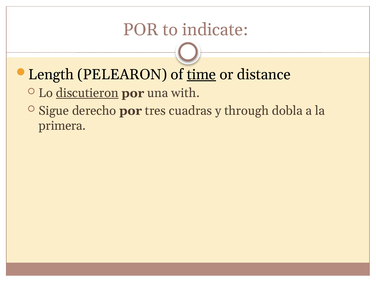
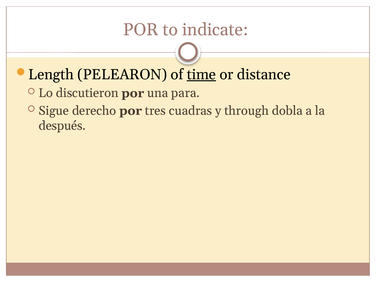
discutieron underline: present -> none (87, 93)
with: with -> para (185, 93)
primera: primera -> después (62, 126)
